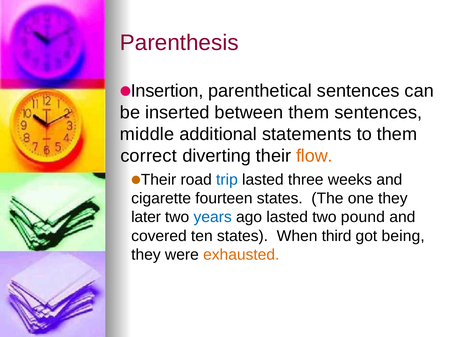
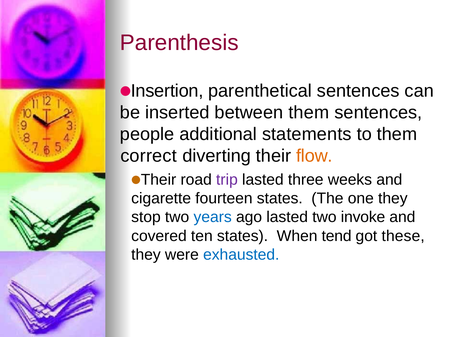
middle: middle -> people (147, 134)
trip colour: blue -> purple (227, 180)
later: later -> stop (146, 217)
pound: pound -> invoke (363, 217)
third: third -> tend (337, 236)
being: being -> these (403, 236)
exhausted colour: orange -> blue (241, 255)
